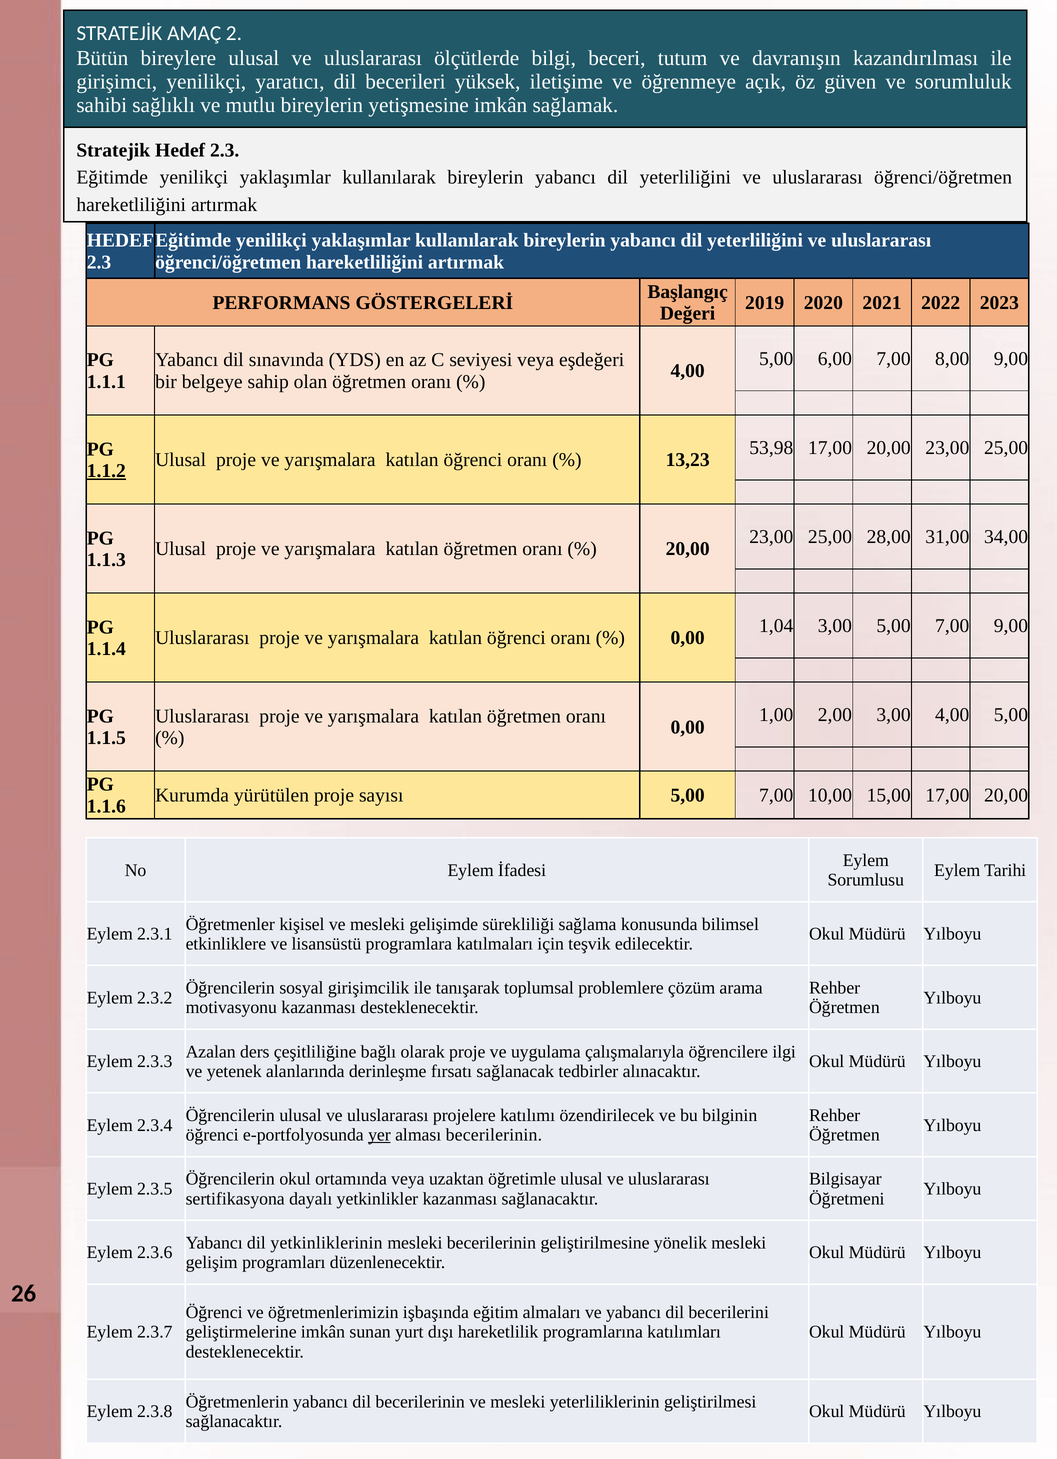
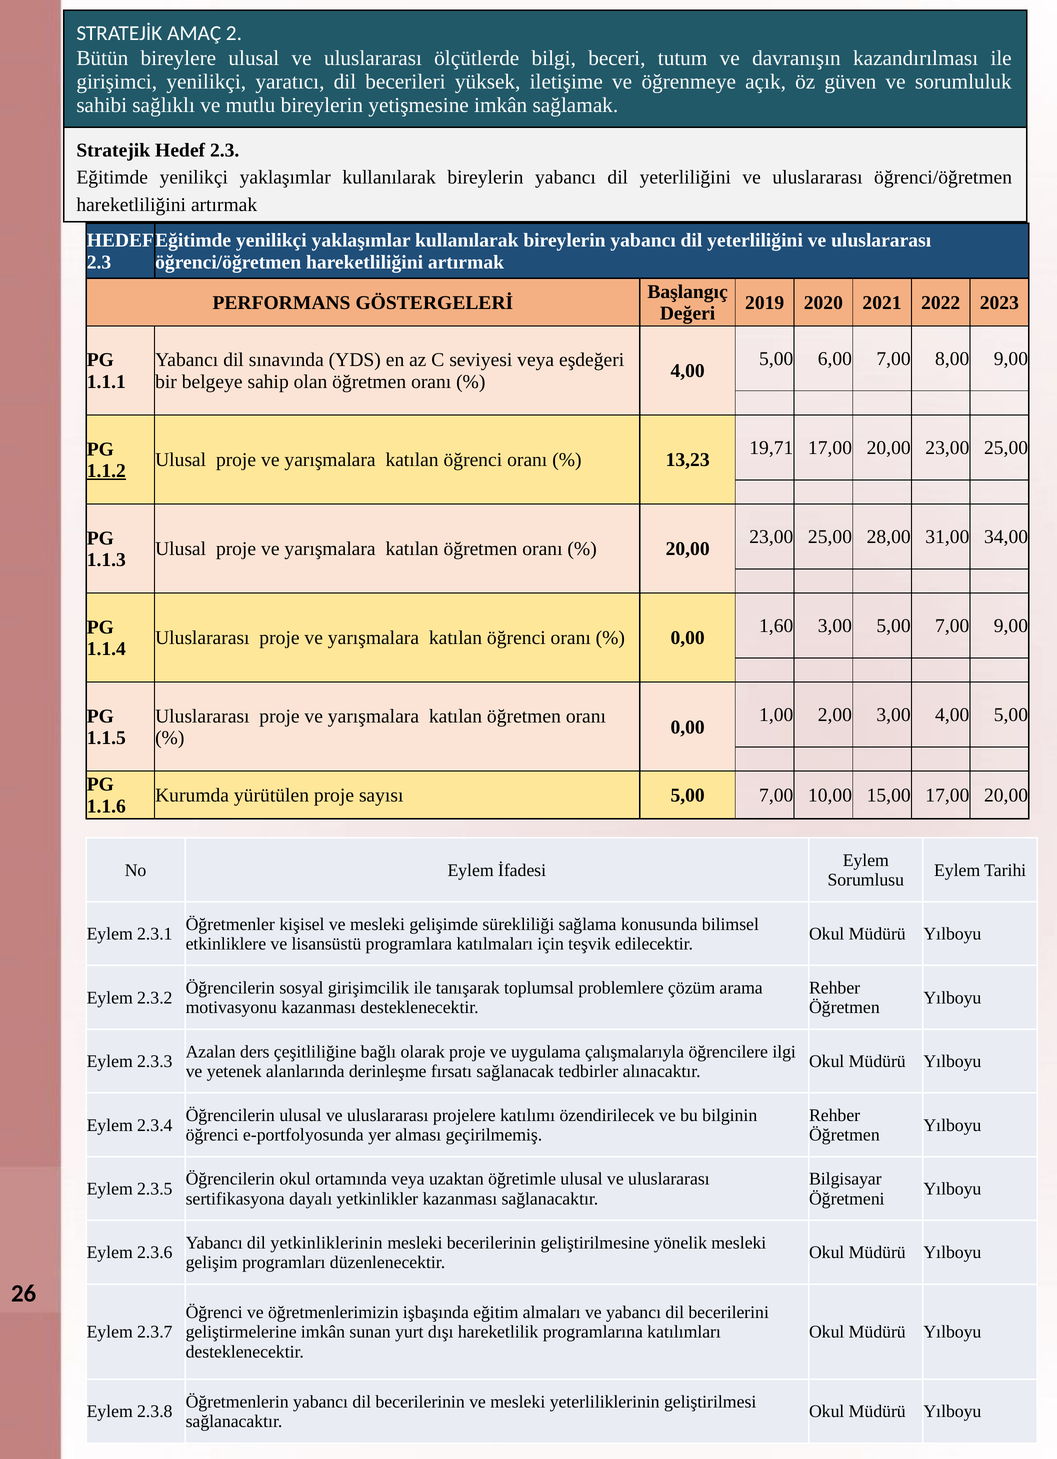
53,98: 53,98 -> 19,71 (771, 448)
1,04: 1,04 -> 1,60 (776, 626)
yer underline: present -> none (379, 1135)
alması becerilerinin: becerilerinin -> geçirilmemiş (494, 1135)
